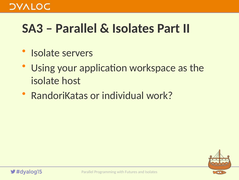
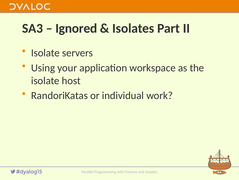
Parallel: Parallel -> Ignored (76, 28)
